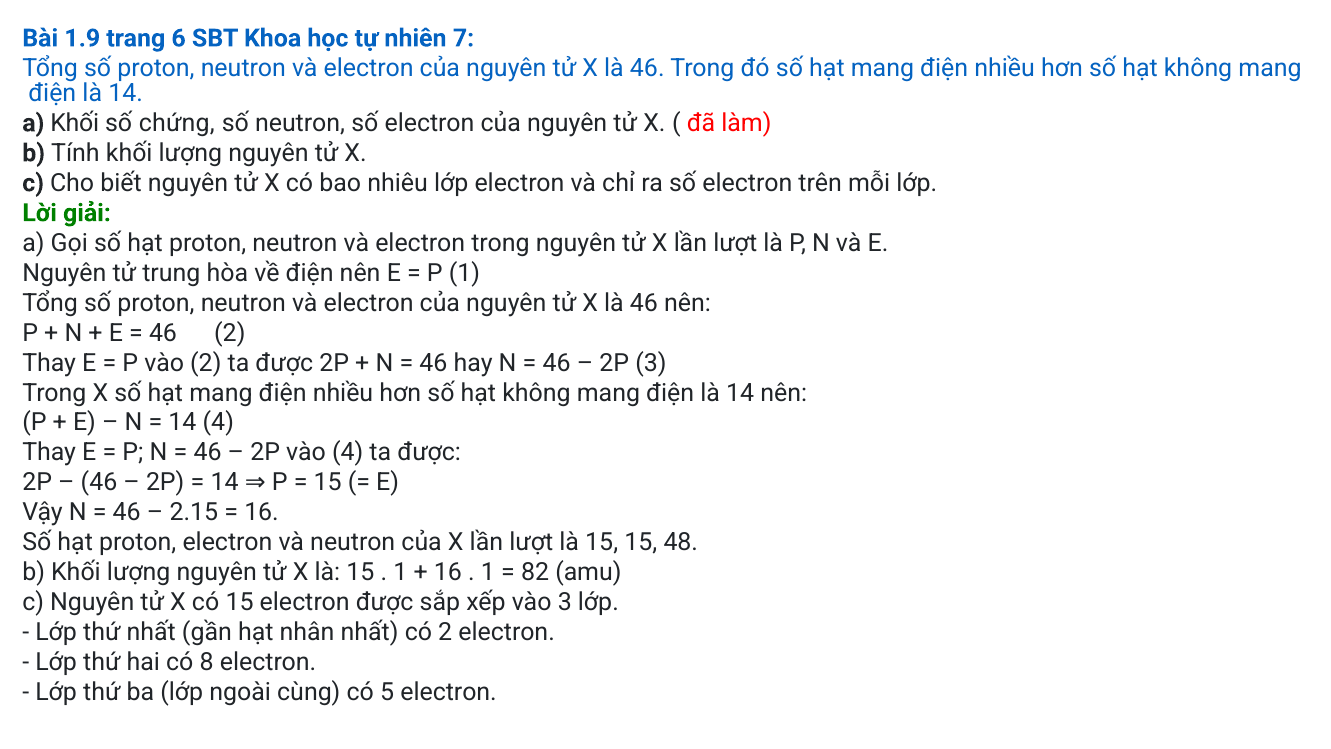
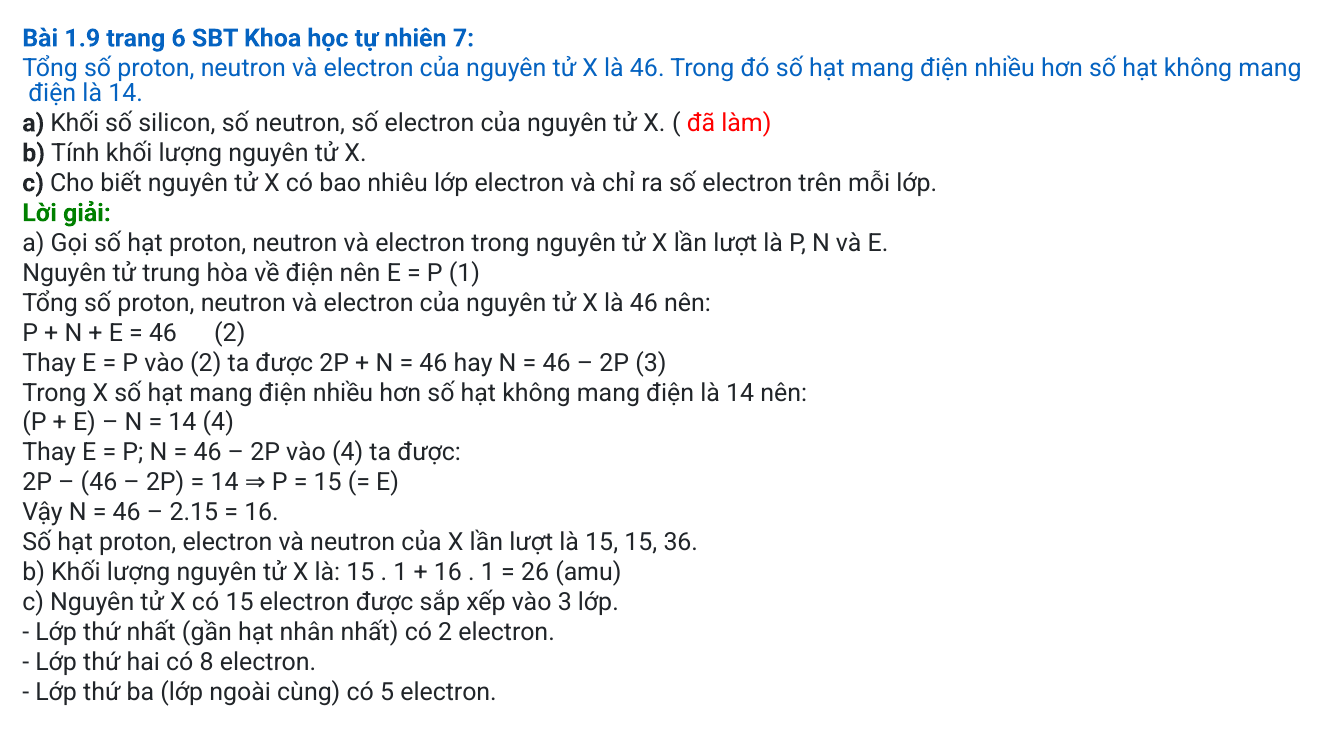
chứng: chứng -> silicon (177, 123)
48: 48 -> 36 (681, 542)
82: 82 -> 26 (535, 572)
